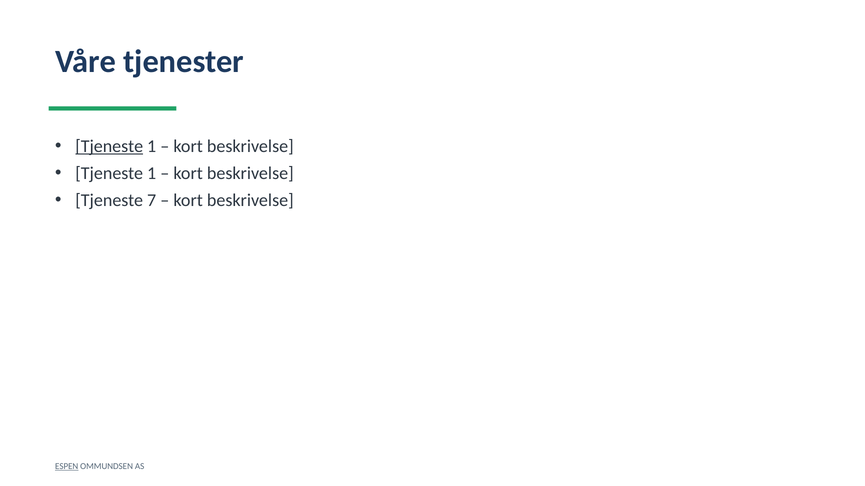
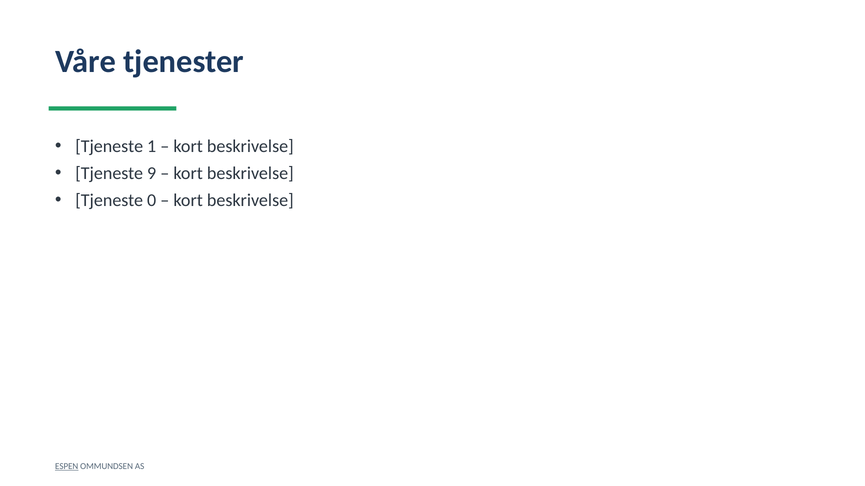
Tjeneste underline: present -> none (109, 147)
1: 1 -> 9 (152, 174)
7: 7 -> 0 (152, 201)
